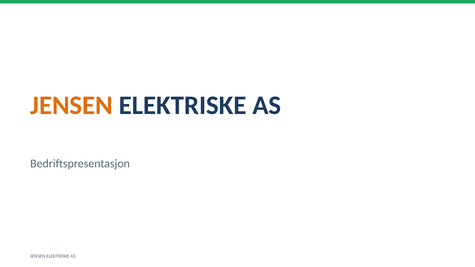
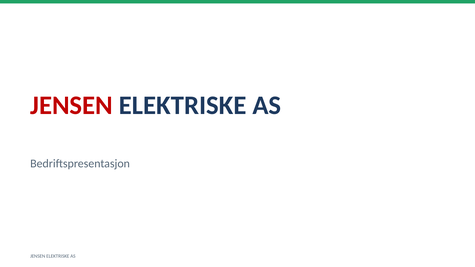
JENSEN colour: orange -> red (72, 105)
